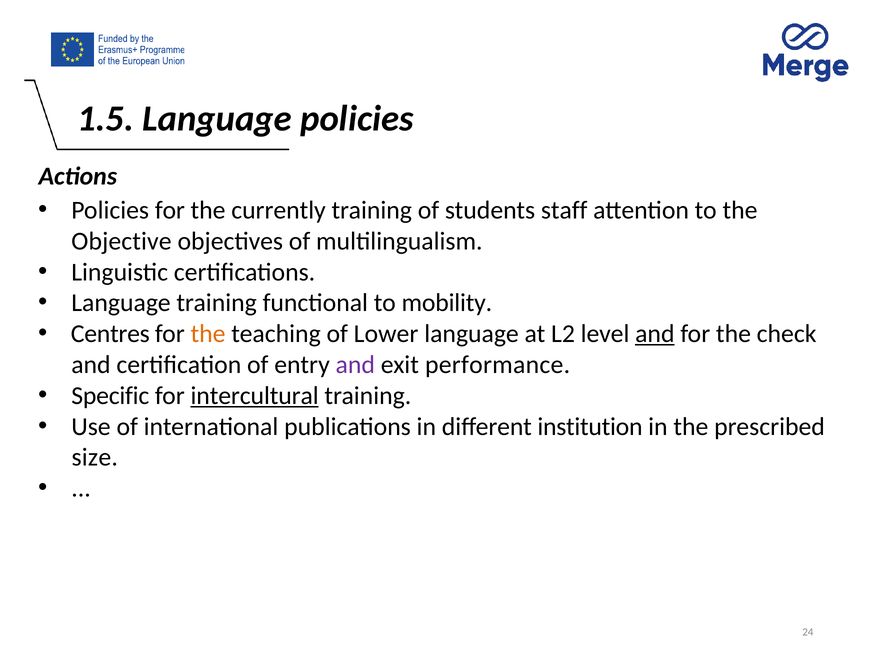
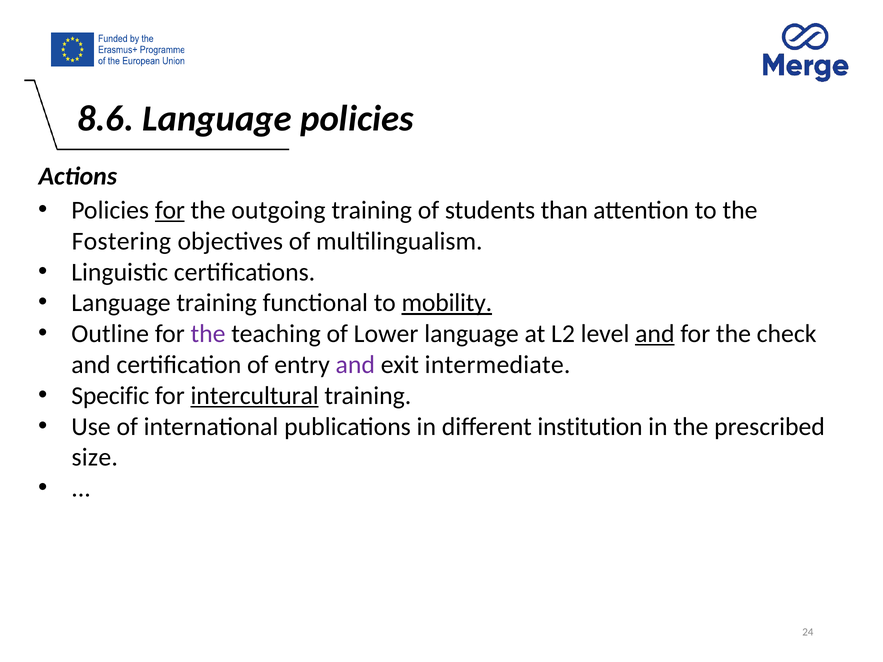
1.5: 1.5 -> 8.6 (105, 119)
for underline: none -> present (170, 210)
currently: currently -> outgoing (278, 210)
staff: staff -> than (564, 210)
Objective: Objective -> Fostering (121, 241)
mobility underline: none -> present (447, 303)
Centres: Centres -> Outline (110, 334)
the colour: orange -> purple (208, 334)
performance: performance -> intermediate (498, 365)
